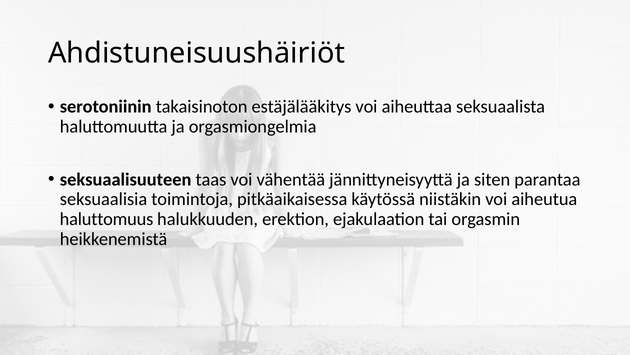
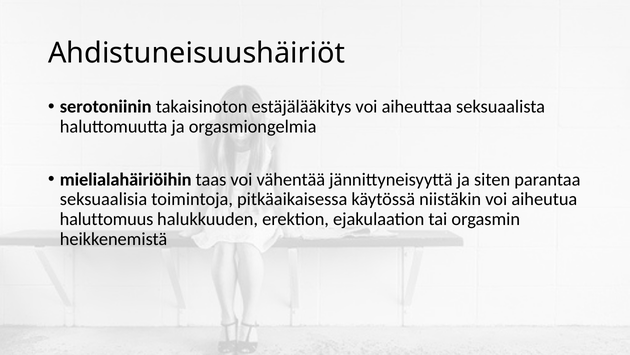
seksuaalisuuteen: seksuaalisuuteen -> mielialahäiriöihin (126, 179)
